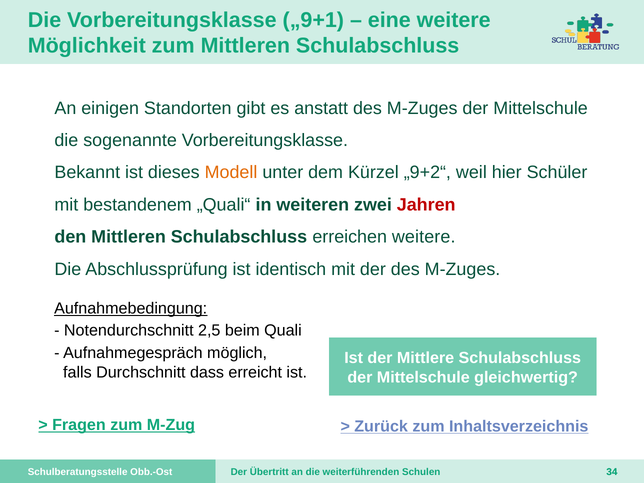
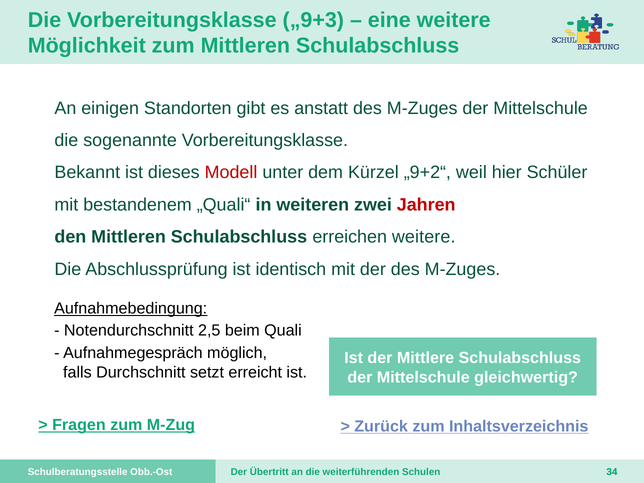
„9+1: „9+1 -> „9+3 (313, 20)
Modell colour: orange -> red (231, 173)
dass: dass -> setzt (207, 372)
